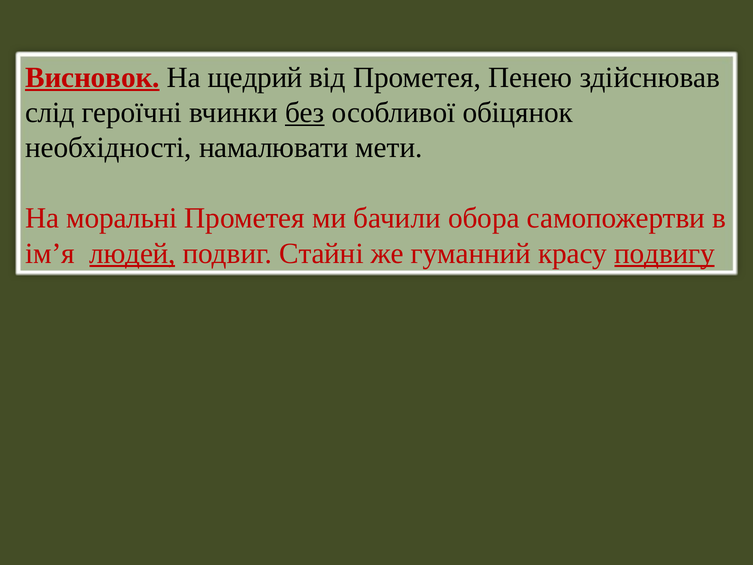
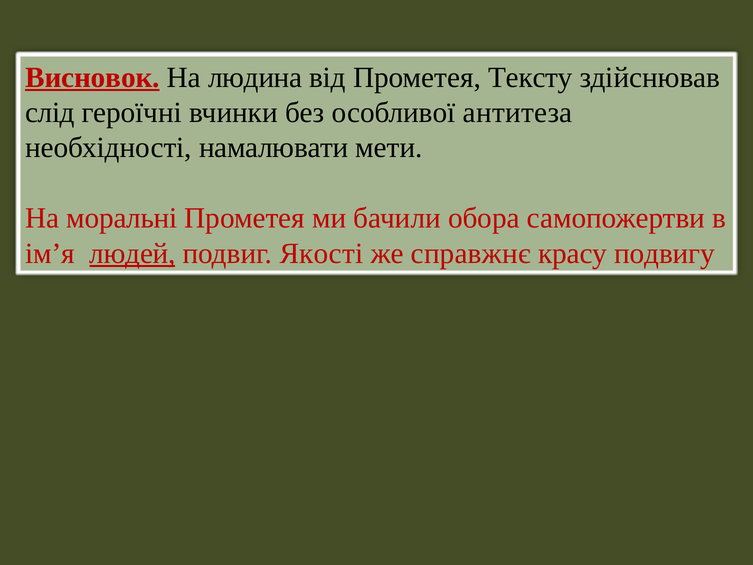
щедрий: щедрий -> людина (255, 77)
Пенею: Пенею -> Тексту (530, 77)
без underline: present -> none (305, 113)
обіцянок: обіцянок -> антитеза (518, 113)
Стайні: Стайні -> Якості (321, 253)
гуманний: гуманний -> справжнє (471, 253)
подвигу underline: present -> none (665, 253)
